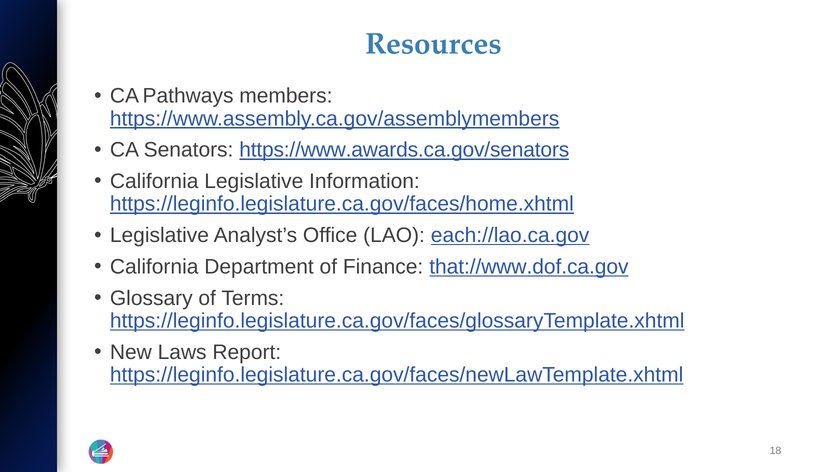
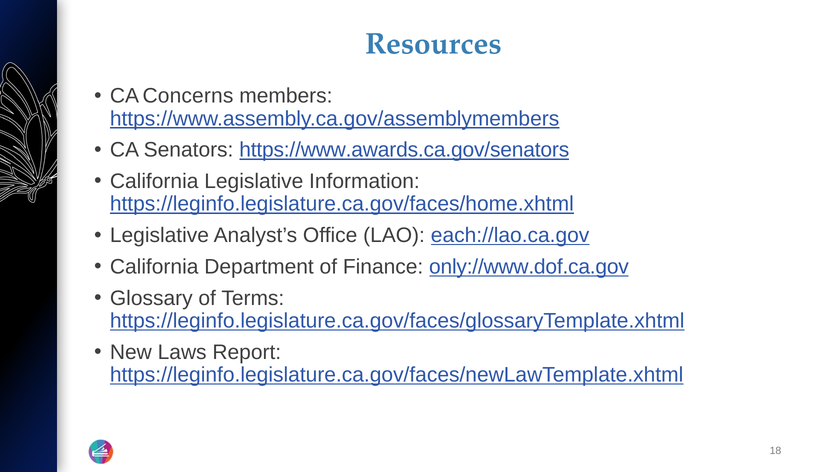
Pathways: Pathways -> Concerns (188, 96)
that://www.dof.ca.gov: that://www.dof.ca.gov -> only://www.dof.ca.gov (529, 267)
